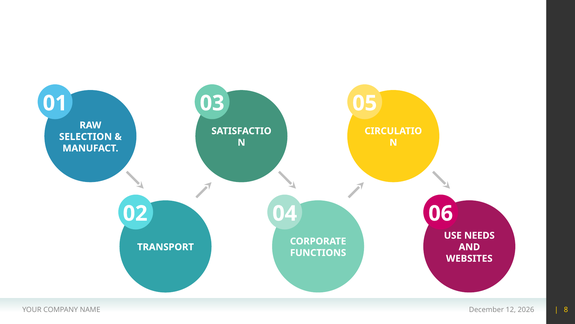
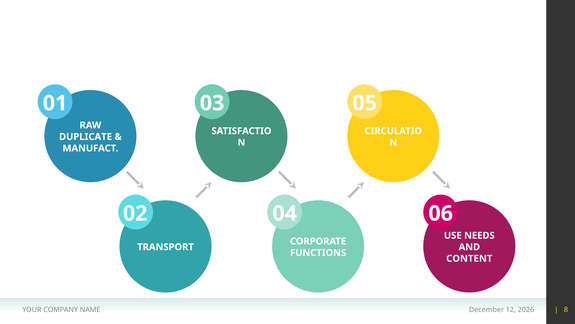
SELECTION: SELECTION -> DUPLICATE (86, 137)
WEBSITES: WEBSITES -> CONTENT (469, 258)
